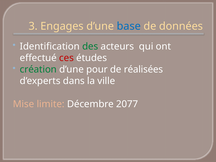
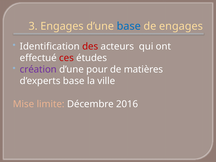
de données: données -> engages (181, 26)
des colour: green -> red (90, 46)
création colour: green -> purple (38, 69)
réalisées: réalisées -> matières (143, 69)
d’experts dans: dans -> base (74, 81)
2077: 2077 -> 2016 (127, 104)
